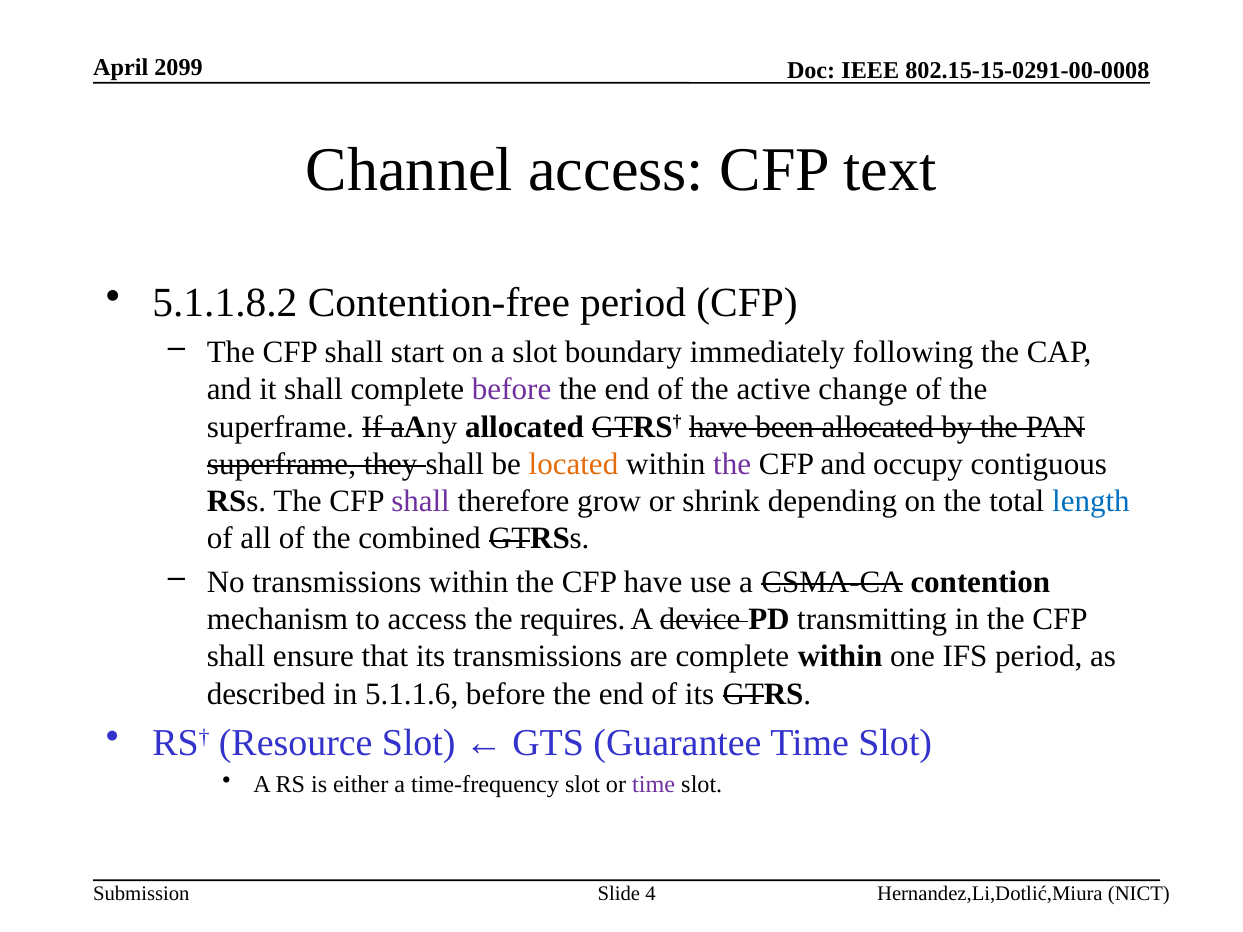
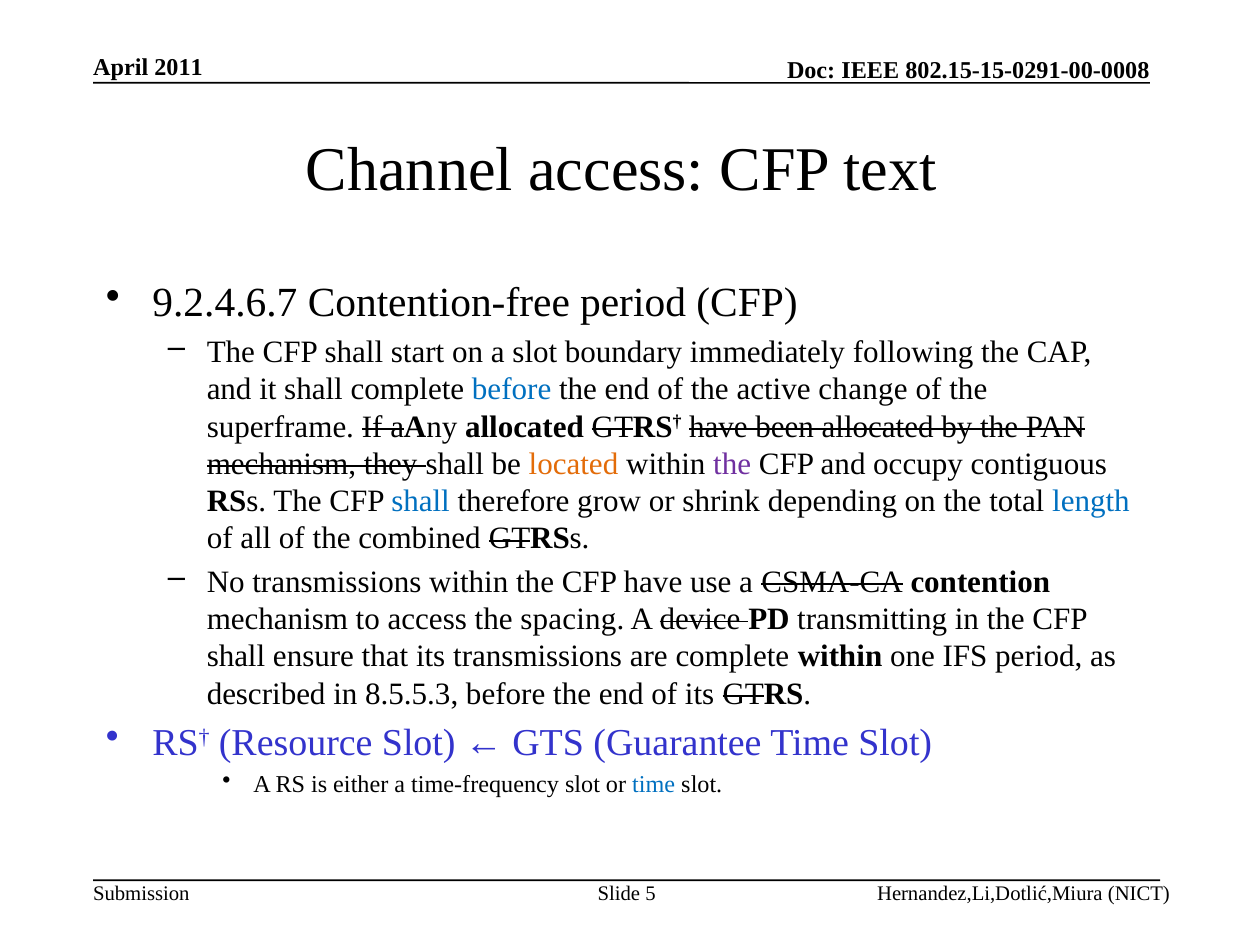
2099: 2099 -> 2011 (178, 68)
5.1.1.8.2: 5.1.1.8.2 -> 9.2.4.6.7 (225, 303)
before colour: purple -> blue (512, 390)
superframe: superframe -> mechanism (281, 464)
shall colour: purple -> blue (421, 501)
requires: requires -> spacing (572, 620)
5.1.1.6: 5.1.1.6 -> 8.5.5.3 (412, 694)
time colour: purple -> blue (654, 785)
4: 4 -> 5 (651, 894)
